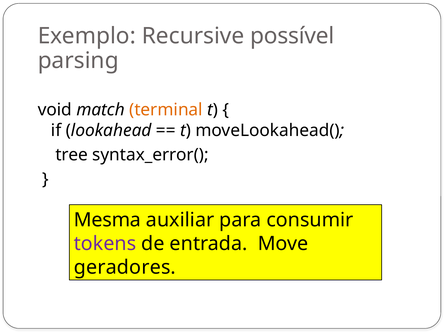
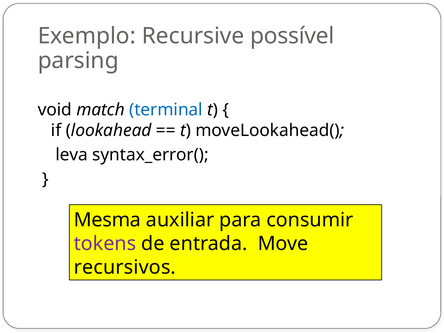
terminal colour: orange -> blue (166, 110)
tree: tree -> leva (72, 155)
geradores: geradores -> recursivos (125, 267)
